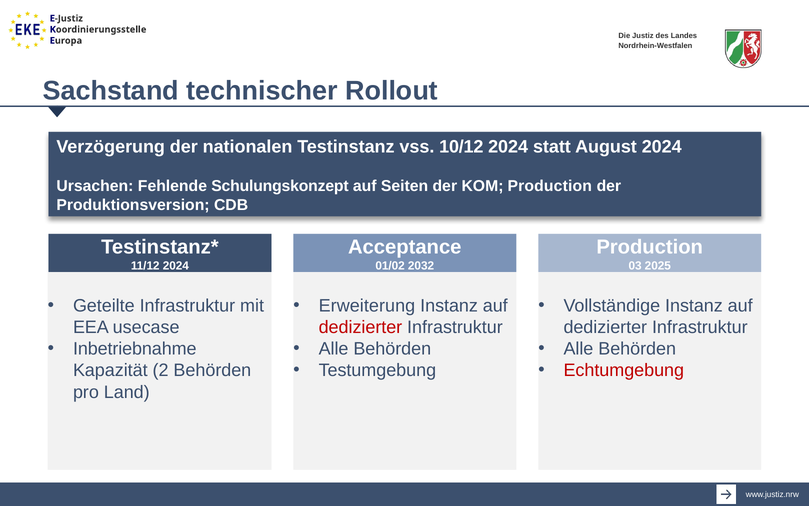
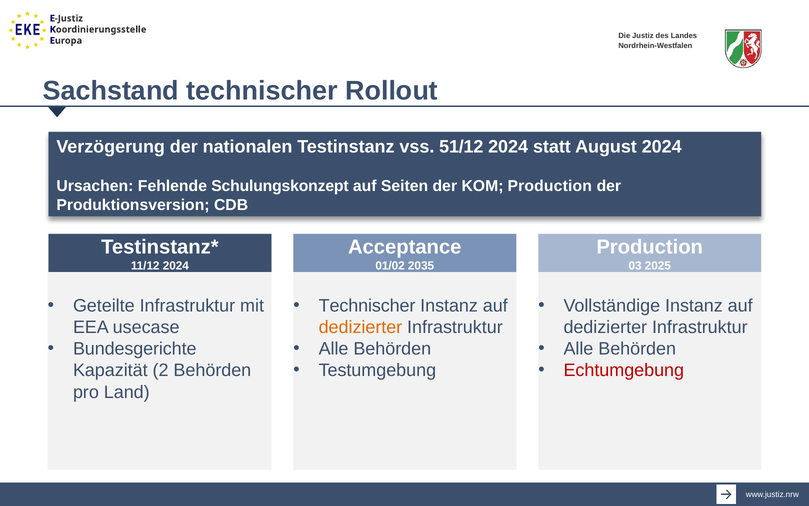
10/12: 10/12 -> 51/12 (461, 147)
2032: 2032 -> 2035 (421, 266)
Erweiterung: Erweiterung -> Technischer (367, 306)
dedizierter colour: red -> orange (360, 327)
Inbetriebnahme: Inbetriebnahme -> Bundesgerichte (135, 349)
